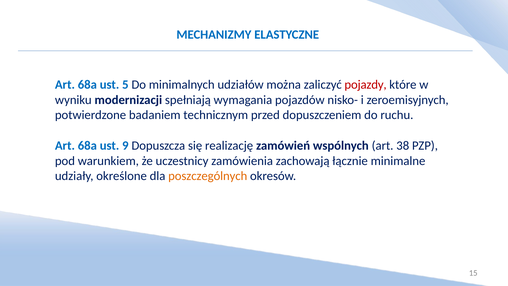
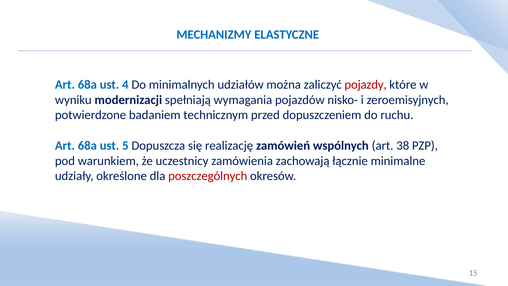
5: 5 -> 4 (125, 84)
9: 9 -> 5 (125, 145)
poszczególnych colour: orange -> red (208, 176)
